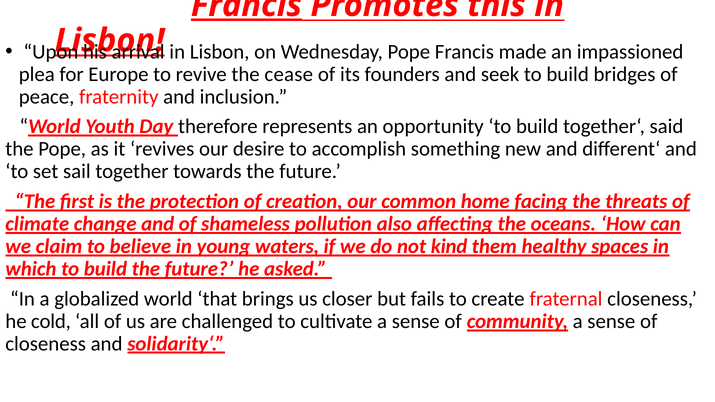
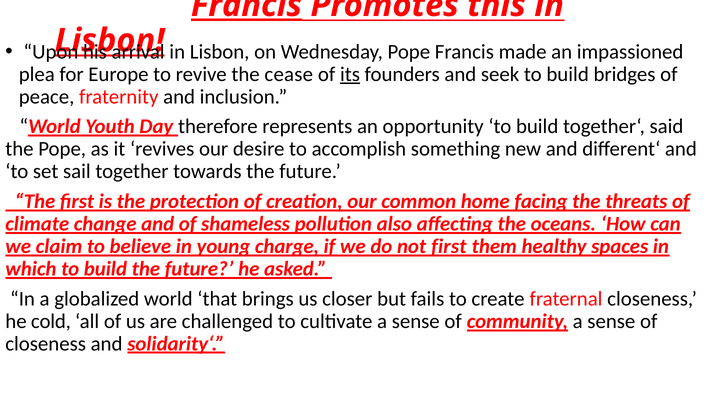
its underline: none -> present (350, 74)
waters: waters -> charge (287, 247)
not kind: kind -> first (449, 247)
